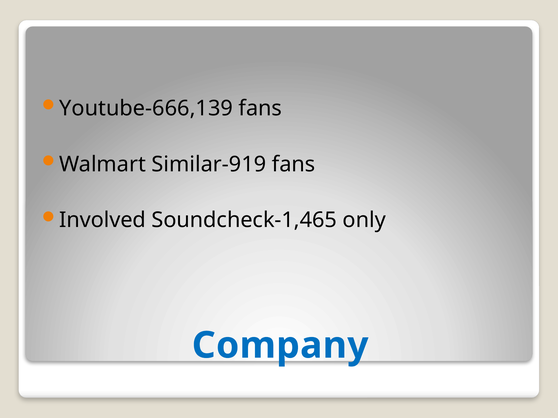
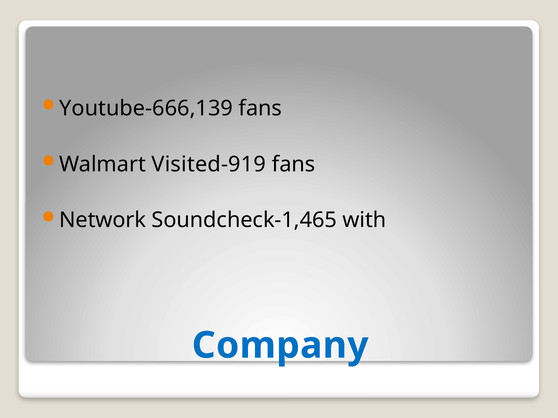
Similar-919: Similar-919 -> Visited-919 (209, 164)
Involved: Involved -> Network (103, 220)
only: only -> with (364, 220)
